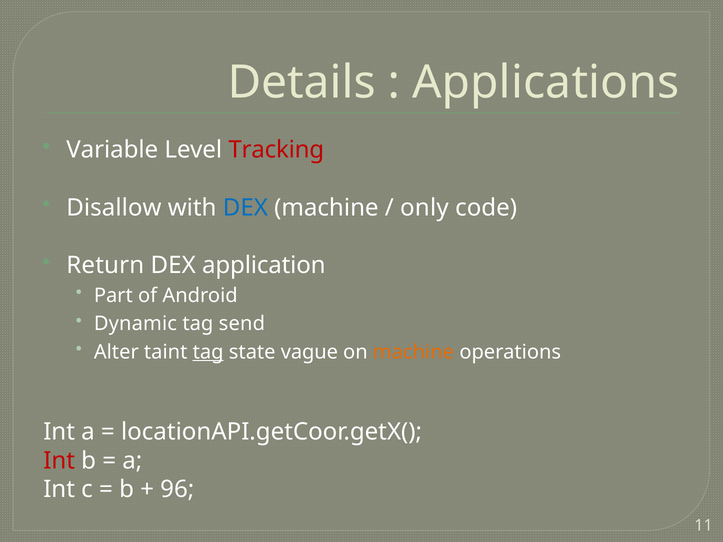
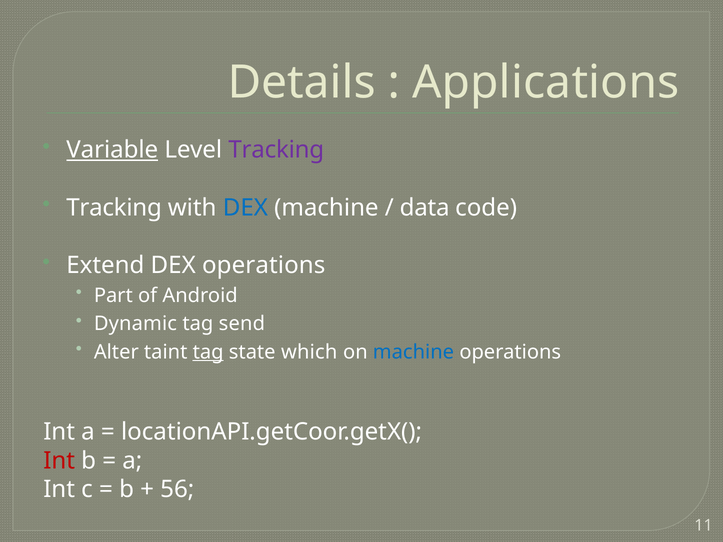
Variable underline: none -> present (112, 150)
Tracking colour: red -> purple (276, 150)
Disallow: Disallow -> Tracking (114, 208)
only: only -> data (425, 208)
Return: Return -> Extend (105, 266)
DEX application: application -> operations (264, 266)
vague: vague -> which (309, 352)
machine colour: orange -> blue (413, 352)
96: 96 -> 56 (177, 490)
